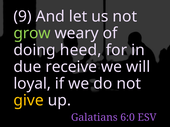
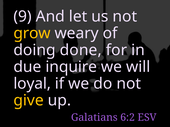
grow colour: light green -> yellow (32, 33)
heed: heed -> done (81, 50)
receive: receive -> inquire (71, 67)
6:0: 6:0 -> 6:2 (128, 118)
